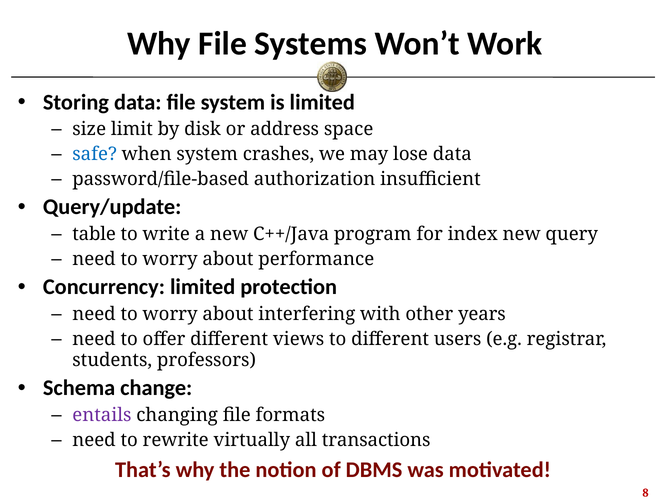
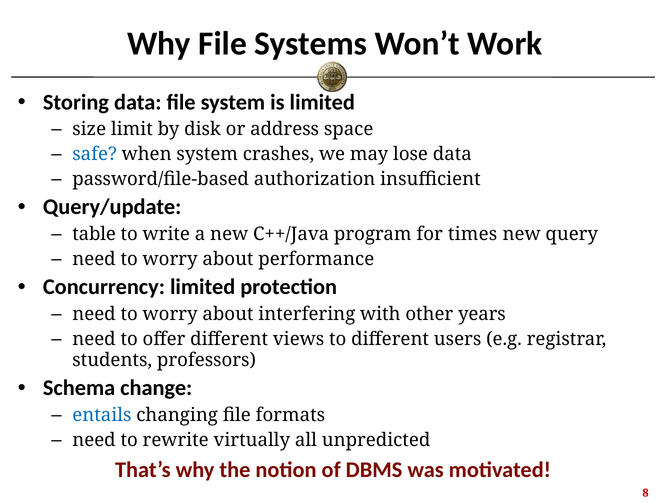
index: index -> times (473, 234)
entails colour: purple -> blue (102, 415)
transactions: transactions -> unpredicted (376, 440)
